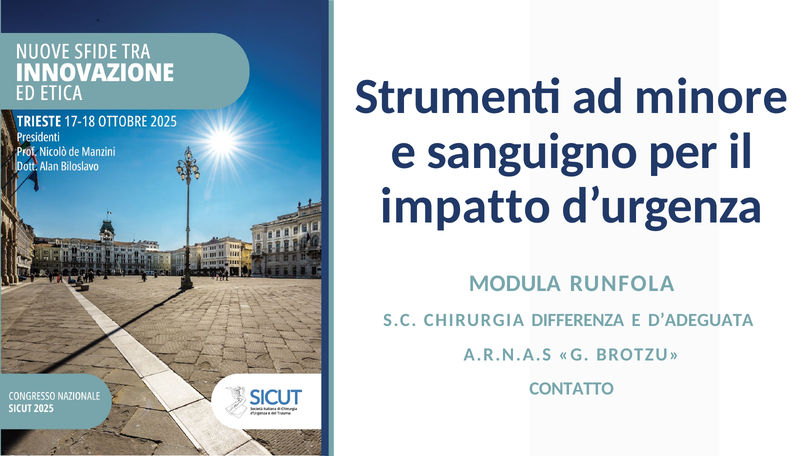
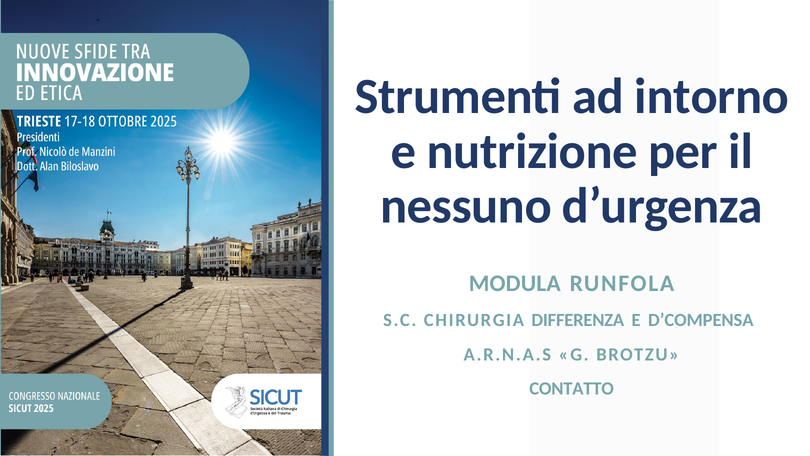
minore: minore -> intorno (712, 97)
sanguigno: sanguigno -> nutrizione (532, 151)
impatto: impatto -> nessuno (466, 206)
D’ADEGUATA: D’ADEGUATA -> D’COMPENSA (701, 320)
